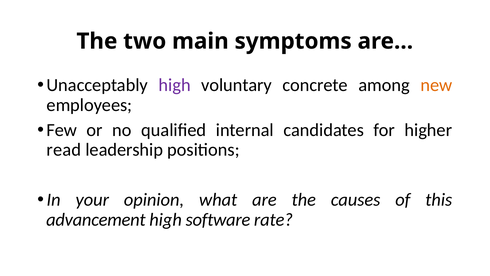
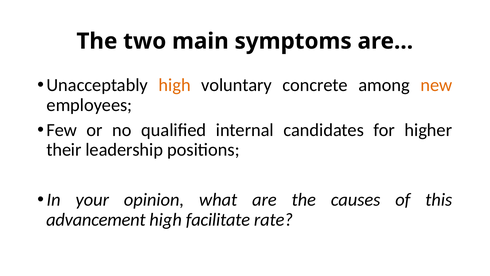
high colour: purple -> orange (175, 85)
read: read -> their (64, 150)
software: software -> facilitate (218, 219)
